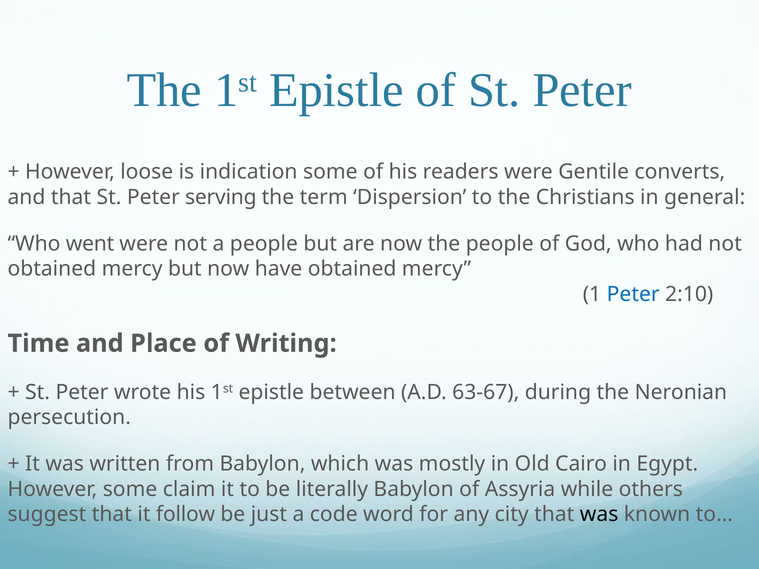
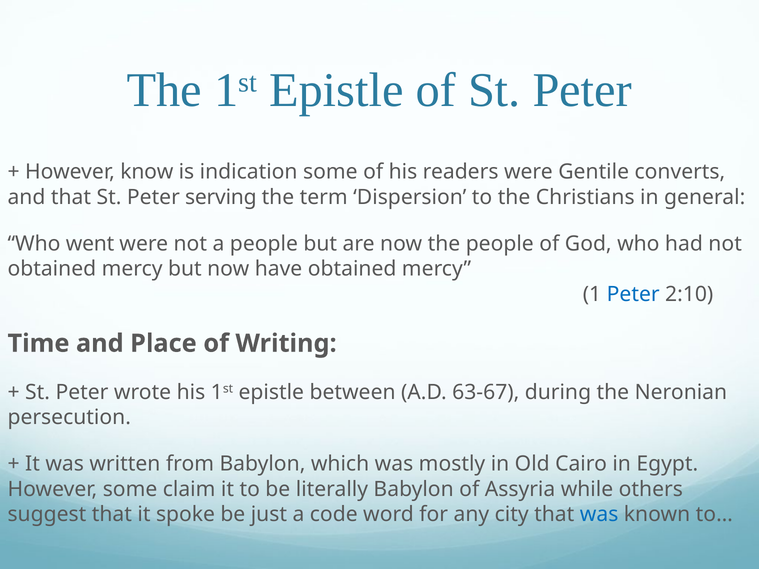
loose: loose -> know (147, 172)
follow: follow -> spoke (185, 515)
was colour: black -> blue (599, 515)
